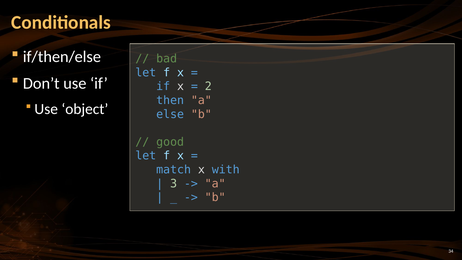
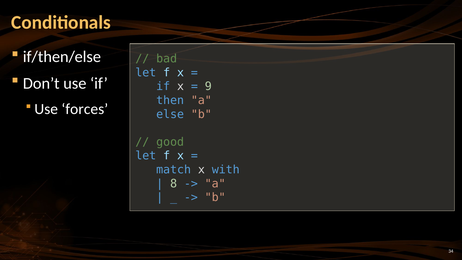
2: 2 -> 9 (208, 86)
object: object -> forces (85, 109)
3: 3 -> 8 (174, 183)
